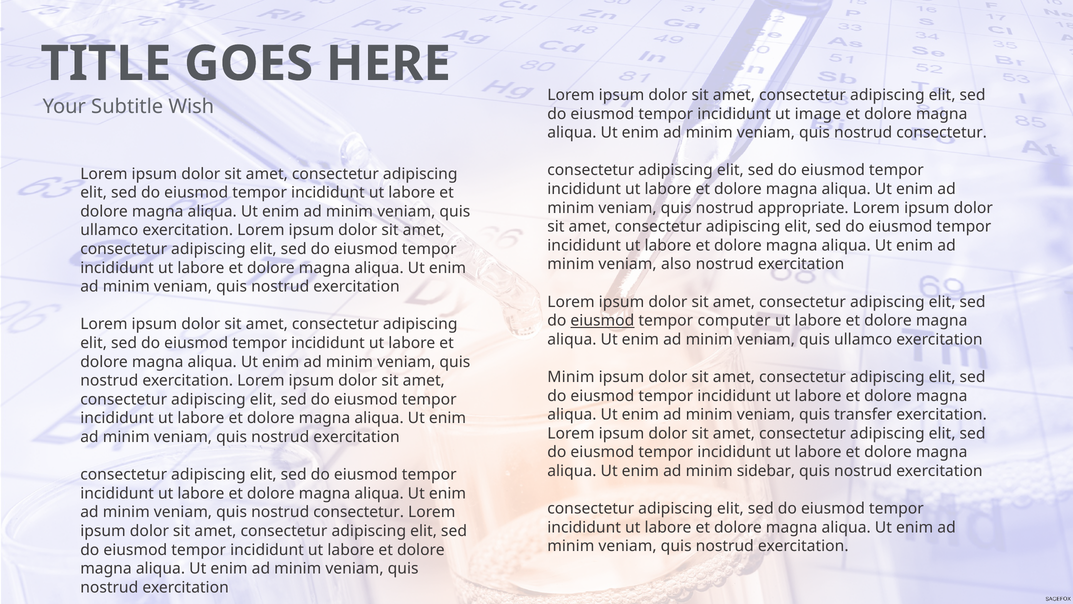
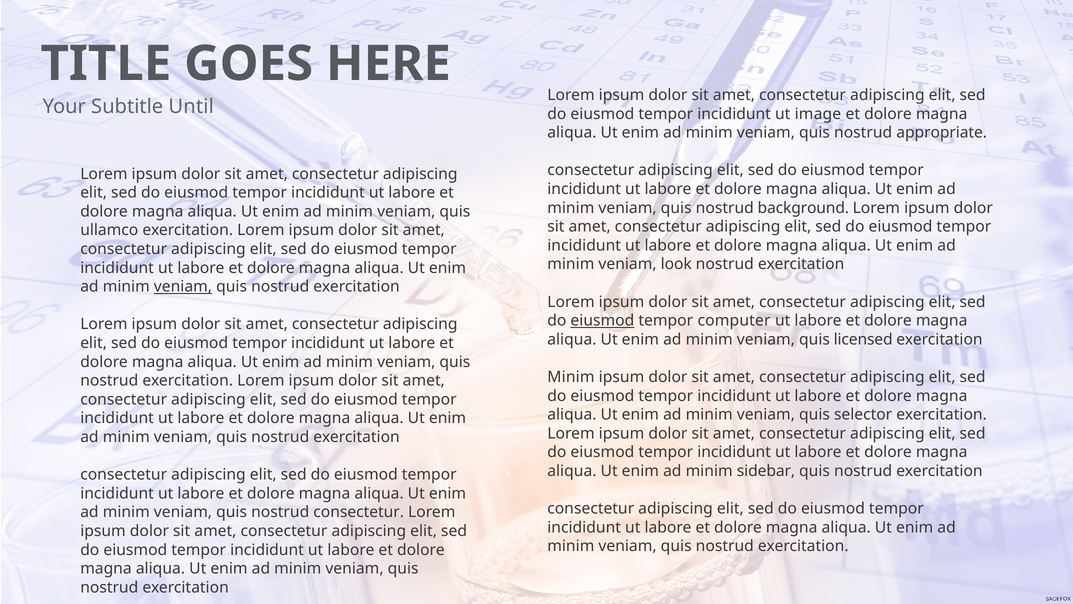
Wish: Wish -> Until (191, 106)
consectetur: consectetur -> appropriate (942, 133)
appropriate: appropriate -> background (803, 208)
also: also -> look (676, 264)
veniam underline: none -> present (183, 286)
ullamco: ullamco -> licensed (863, 339)
transfer: transfer -> selector (863, 414)
